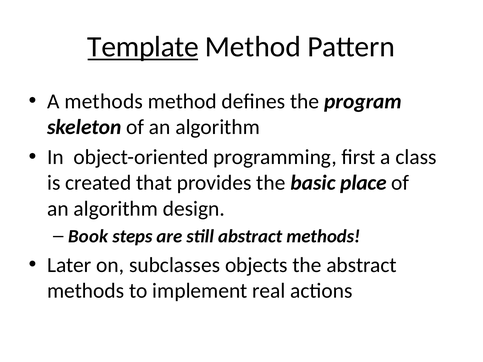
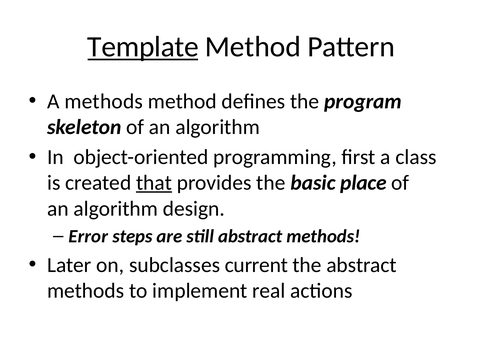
that underline: none -> present (154, 183)
Book: Book -> Error (88, 236)
objects: objects -> current (256, 265)
